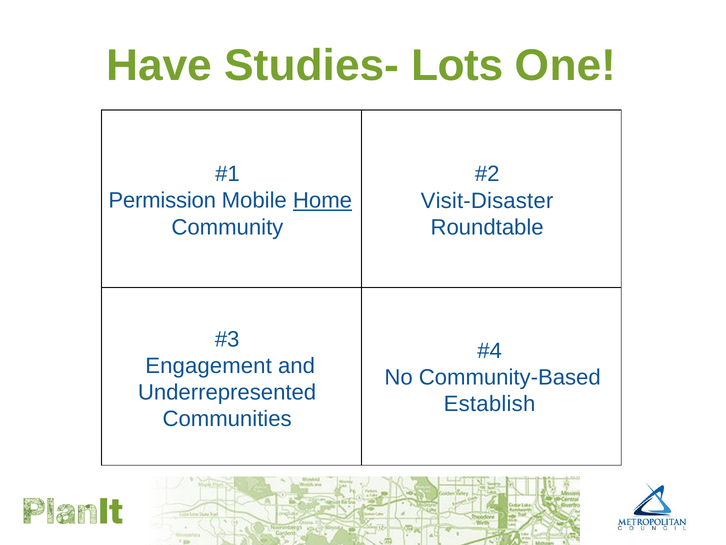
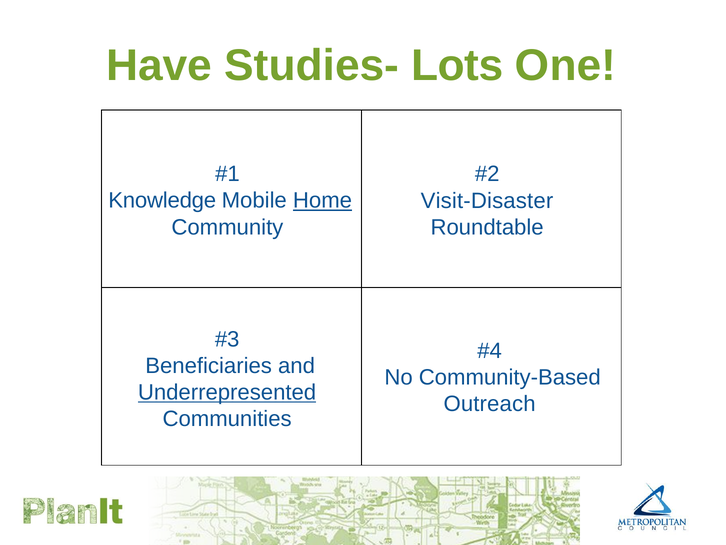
Permission: Permission -> Knowledge (162, 200)
Engagement: Engagement -> Beneficiaries (209, 366)
Underrepresented underline: none -> present (227, 392)
Establish: Establish -> Outreach (490, 404)
